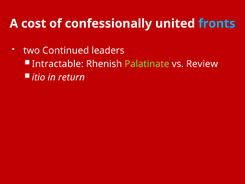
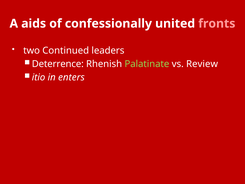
cost: cost -> aids (34, 24)
fronts colour: light blue -> pink (217, 24)
Intractable: Intractable -> Deterrence (58, 64)
return: return -> enters (71, 77)
